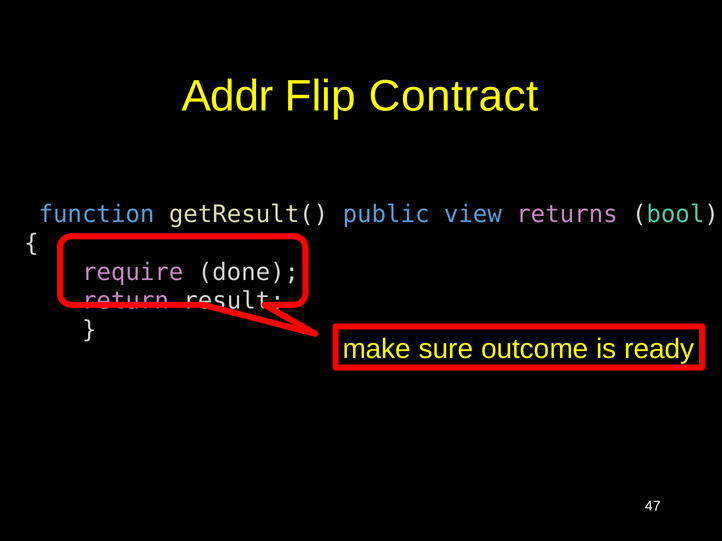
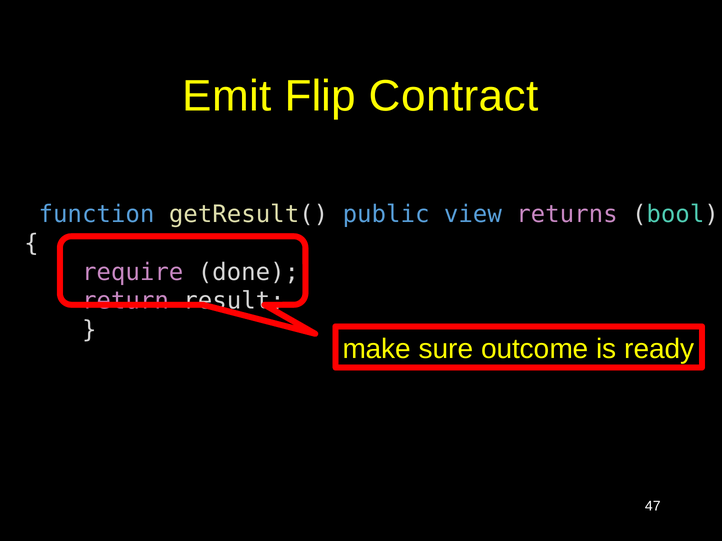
Addr: Addr -> Emit (227, 96)
